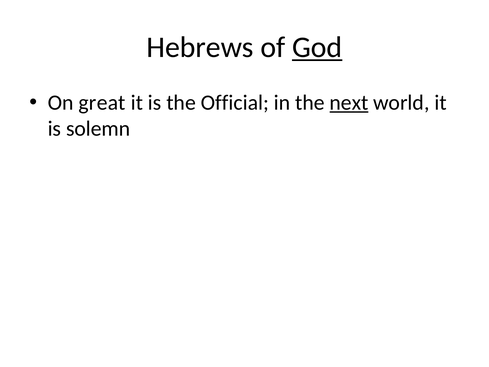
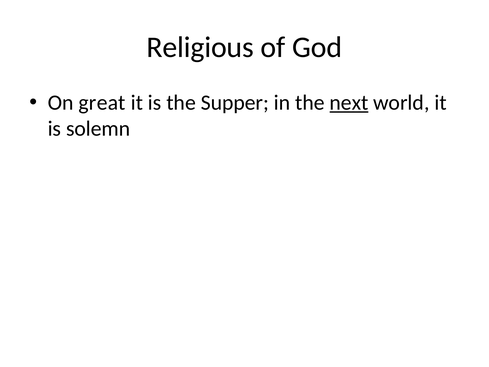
Hebrews: Hebrews -> Religious (200, 47)
God underline: present -> none (317, 47)
Official: Official -> Supper (235, 103)
